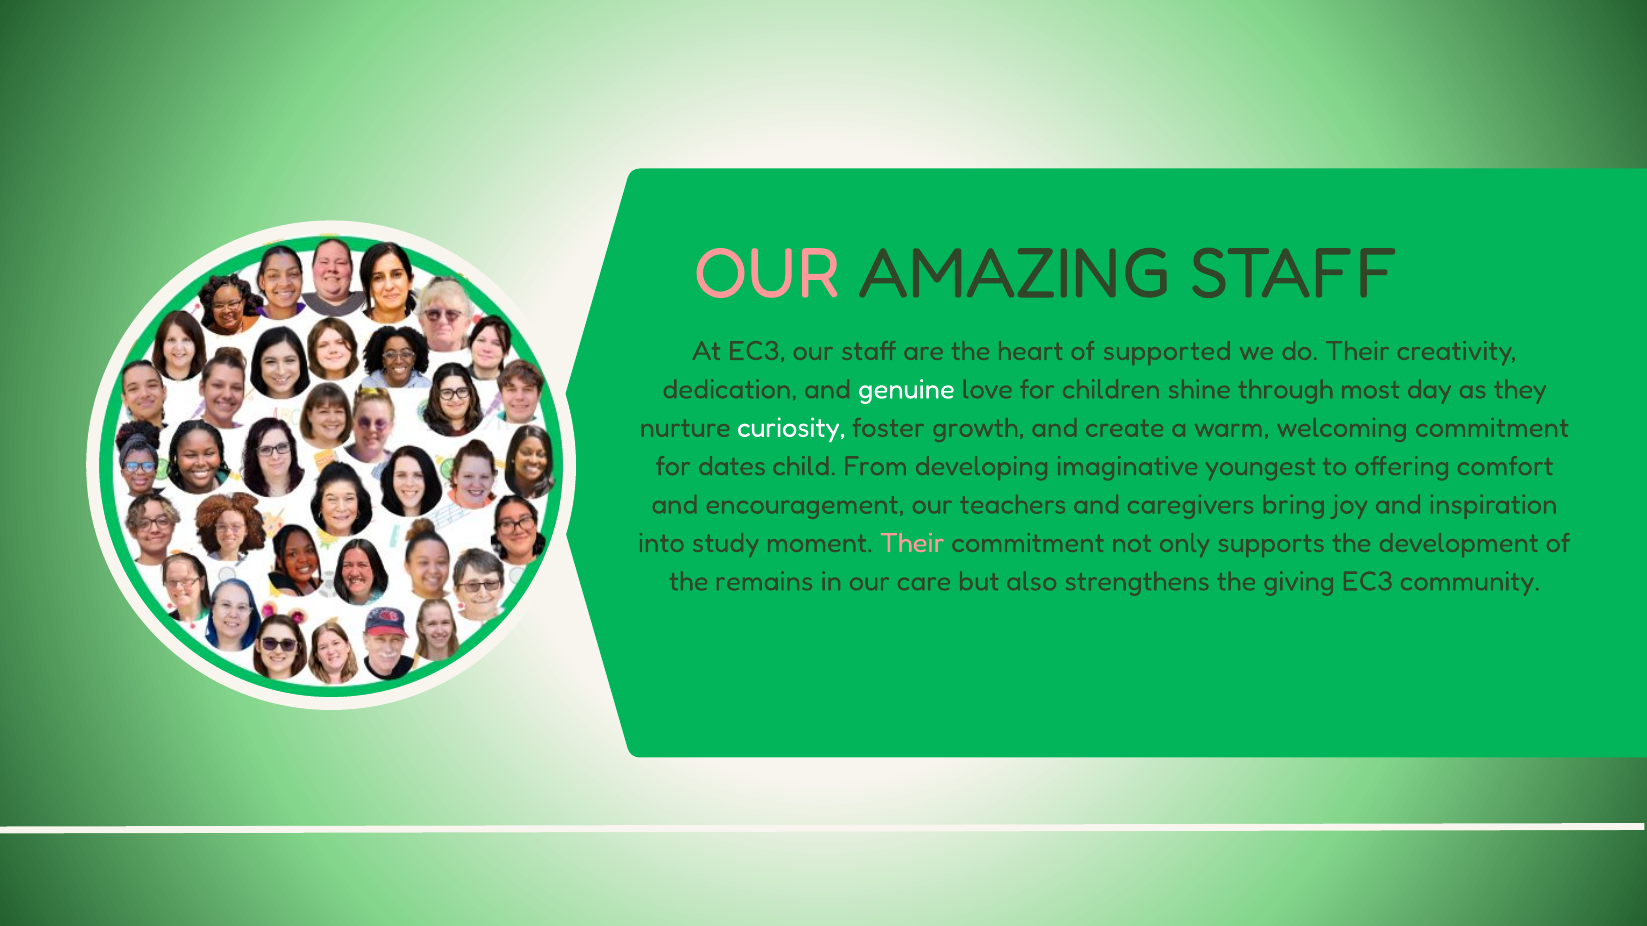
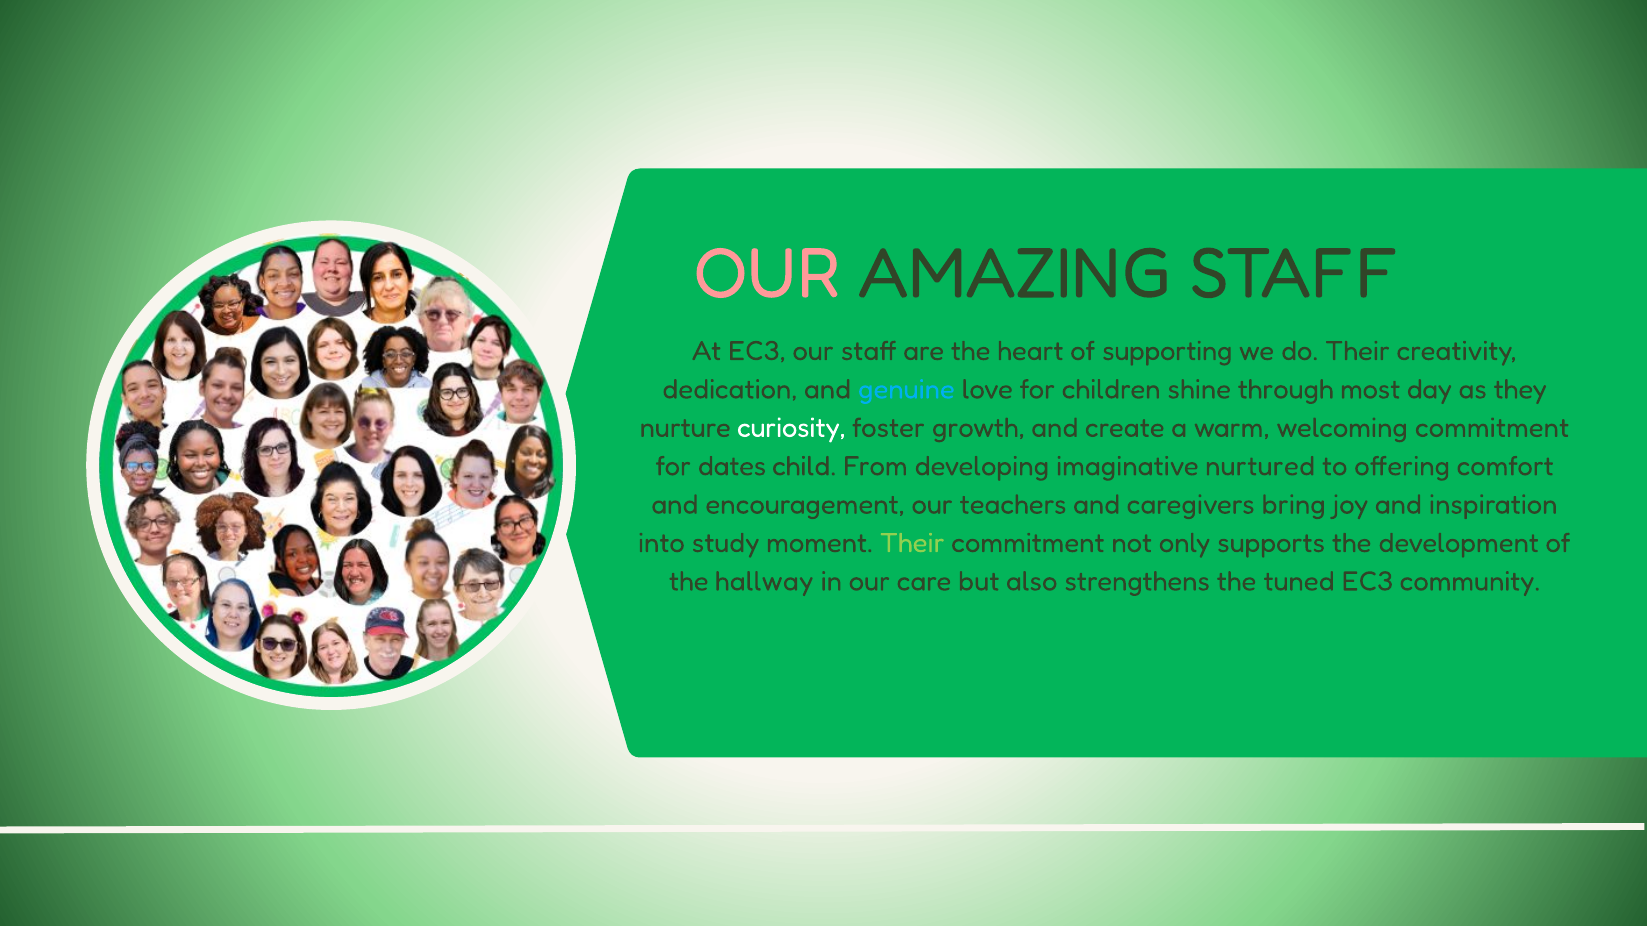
supported: supported -> supporting (1167, 351)
genuine colour: white -> light blue (906, 389)
youngest: youngest -> nurtured (1260, 466)
Their colour: pink -> light green (912, 543)
remains: remains -> hallway (764, 582)
giving: giving -> tuned (1299, 582)
